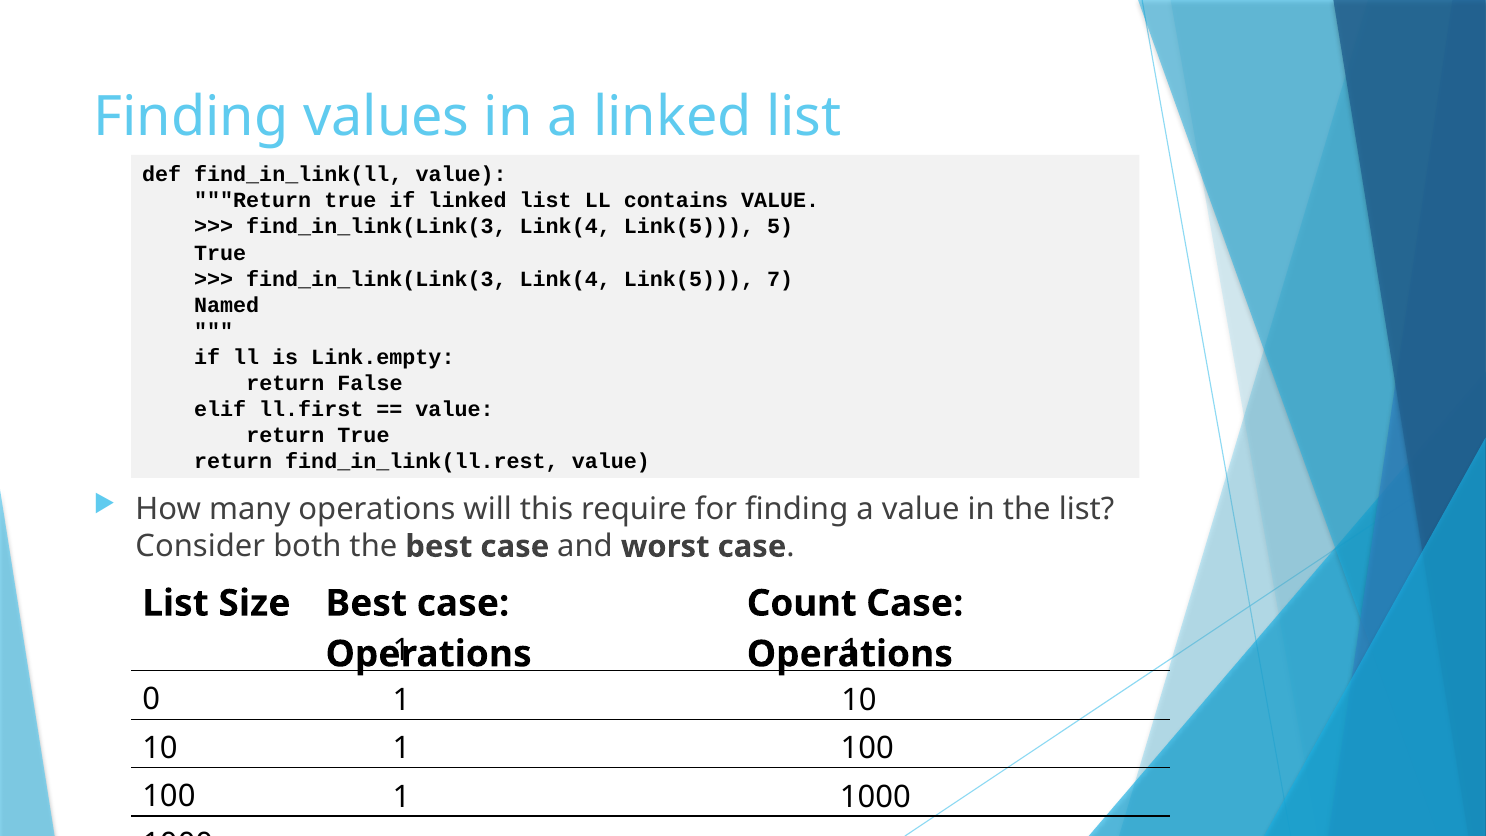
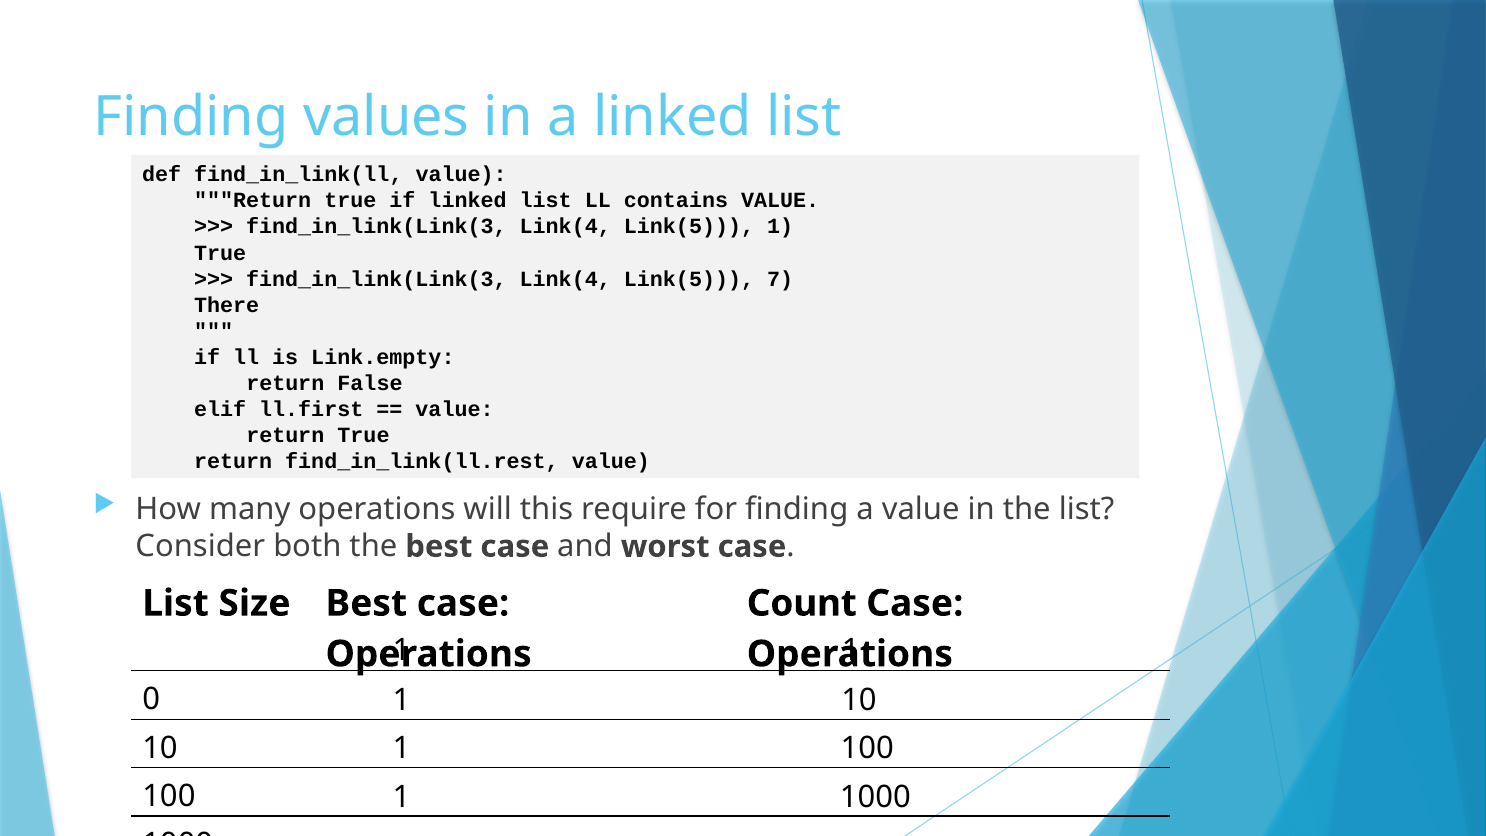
Link(5 5: 5 -> 1 (780, 227)
Named: Named -> There (227, 305)
